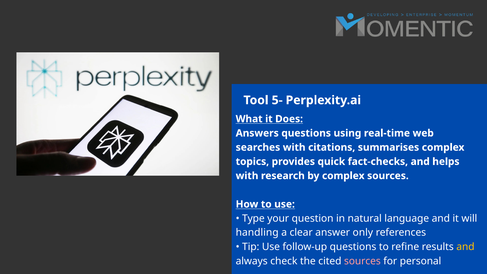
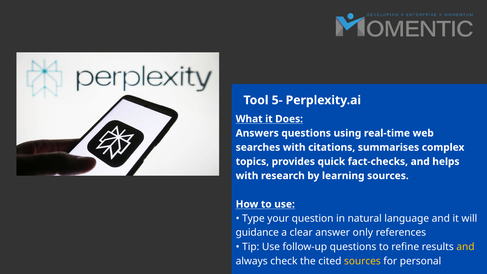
by complex: complex -> learning (343, 176)
handling: handling -> guidance (257, 233)
sources colour: pink -> yellow (362, 261)
